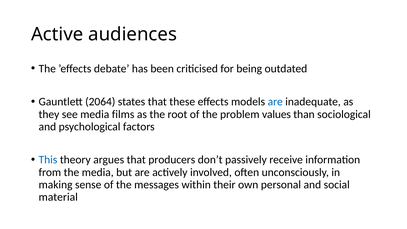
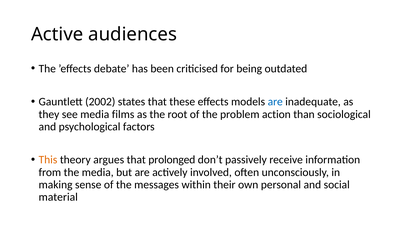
2064: 2064 -> 2002 (100, 102)
values: values -> action (276, 114)
This colour: blue -> orange (48, 160)
producers: producers -> prolonged (172, 160)
